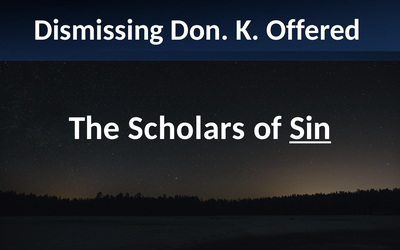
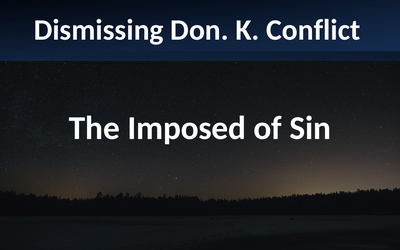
Offered: Offered -> Conflict (313, 30)
Scholars: Scholars -> Imposed (187, 128)
Sin underline: present -> none (310, 128)
